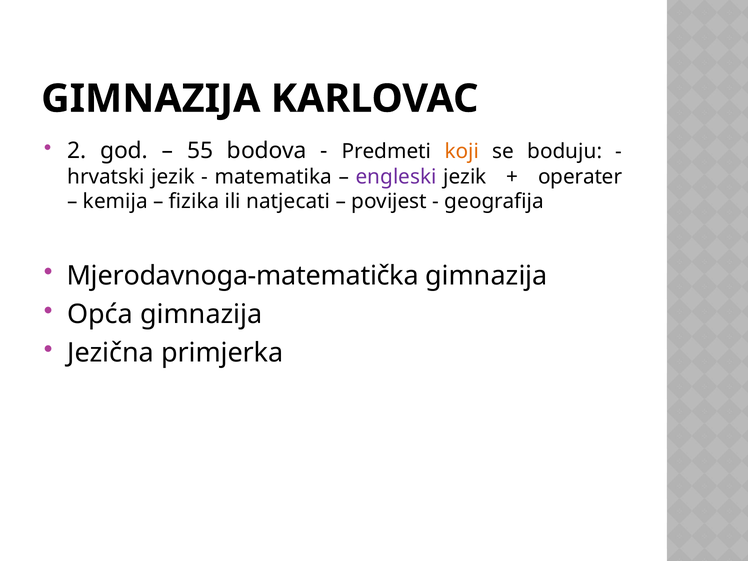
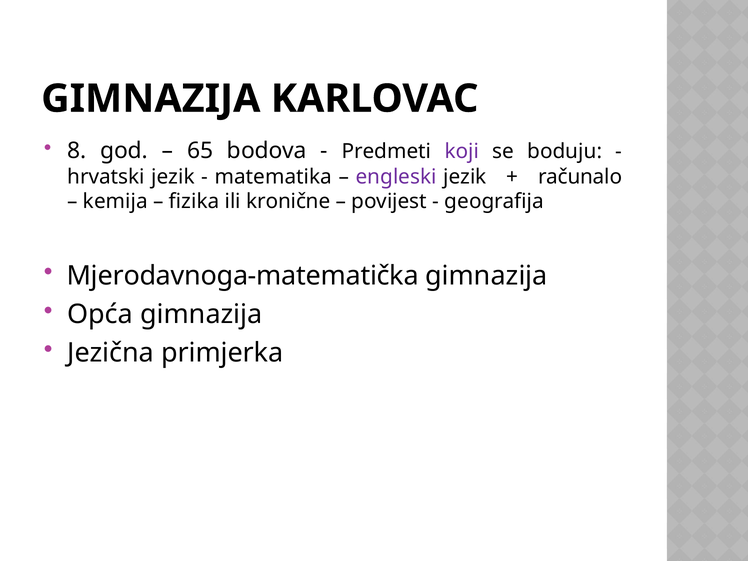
2: 2 -> 8 (77, 151)
55: 55 -> 65 (200, 151)
koji colour: orange -> purple (462, 151)
operater: operater -> računalo (580, 177)
natjecati: natjecati -> kronične (288, 202)
